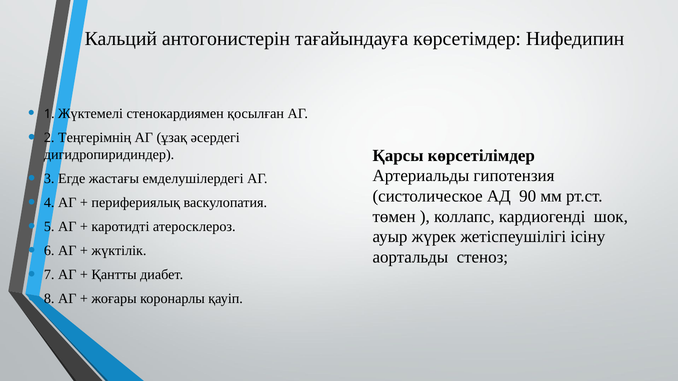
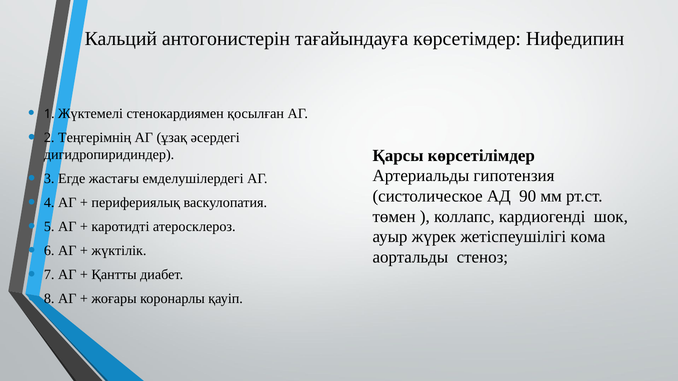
ісіну: ісіну -> кома (588, 237)
